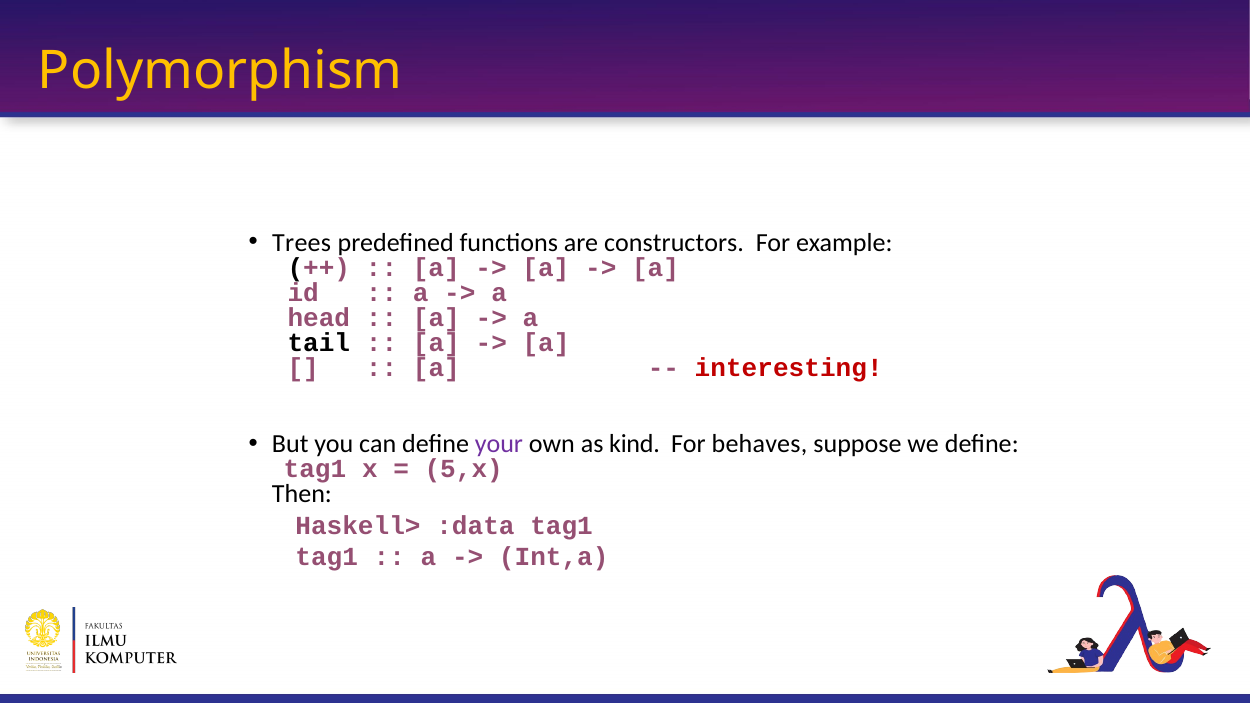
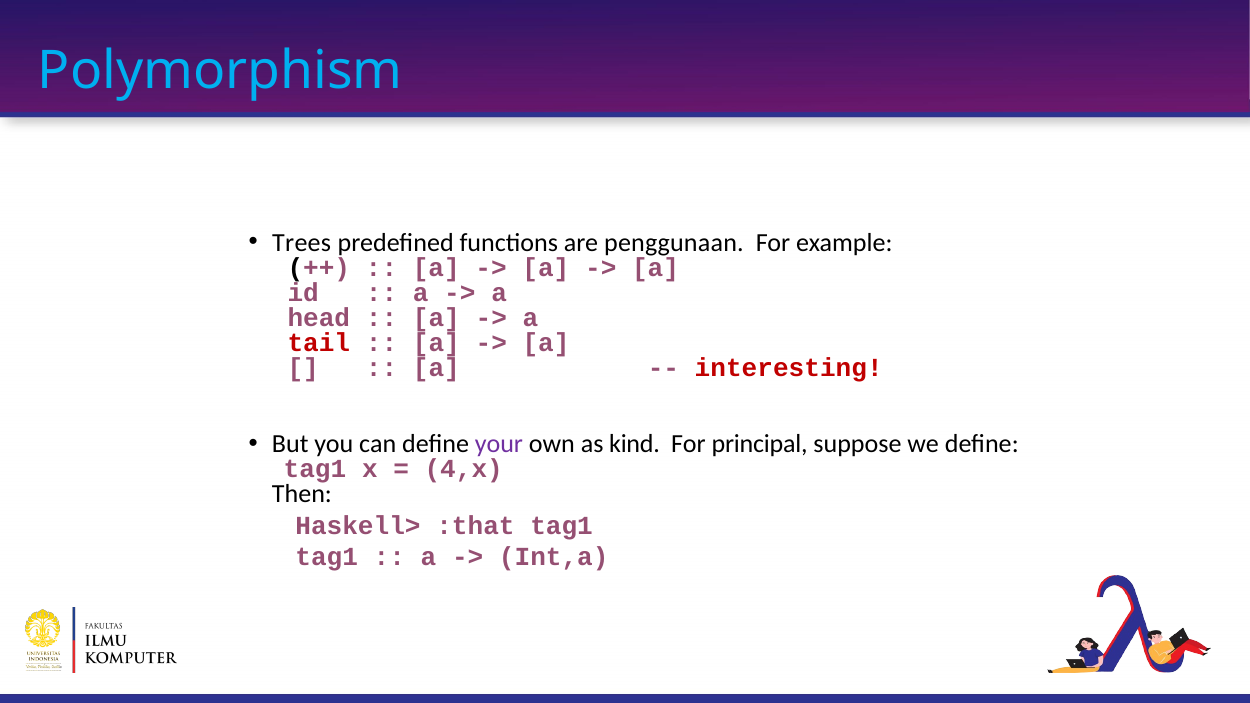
Polymorphism colour: yellow -> light blue (220, 70)
constructors: constructors -> penggunaan (674, 243)
tail colour: black -> red (319, 343)
behaves: behaves -> principal (760, 444)
5,x: 5,x -> 4,x (464, 469)
:data: :data -> :that (475, 526)
